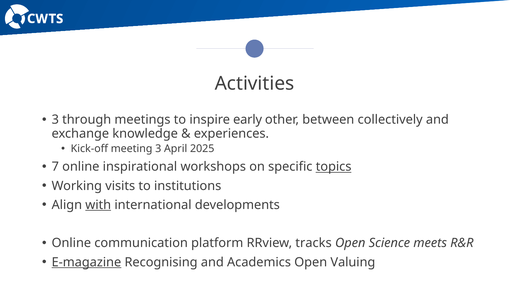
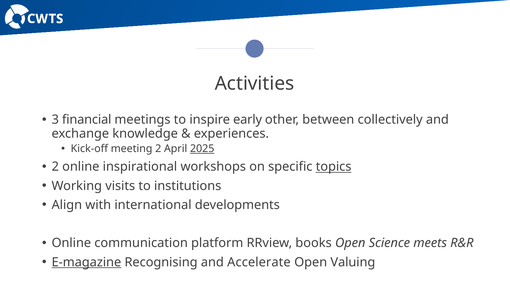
through: through -> financial (87, 120)
meeting 3: 3 -> 2 (158, 149)
2025 underline: none -> present (202, 149)
7: 7 -> 2 (55, 167)
with underline: present -> none (98, 205)
tracks: tracks -> books (314, 243)
Academics: Academics -> Accelerate (259, 262)
